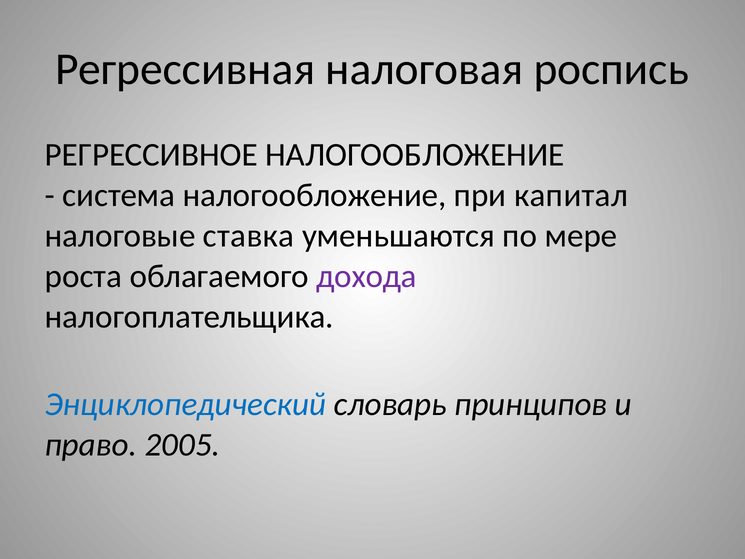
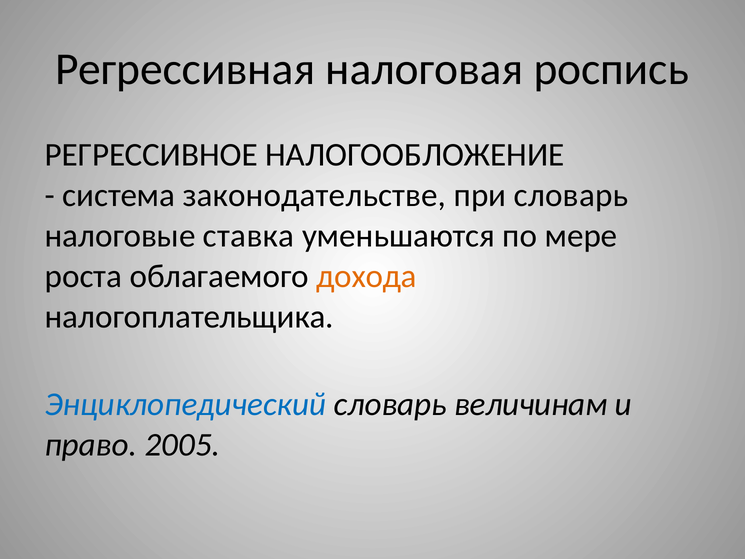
система налогообложение: налогообложение -> законодательстве (314, 195)
при капитал: капитал -> словарь (571, 195)
дохода colour: purple -> orange (367, 276)
принципов: принципов -> величинам (531, 404)
